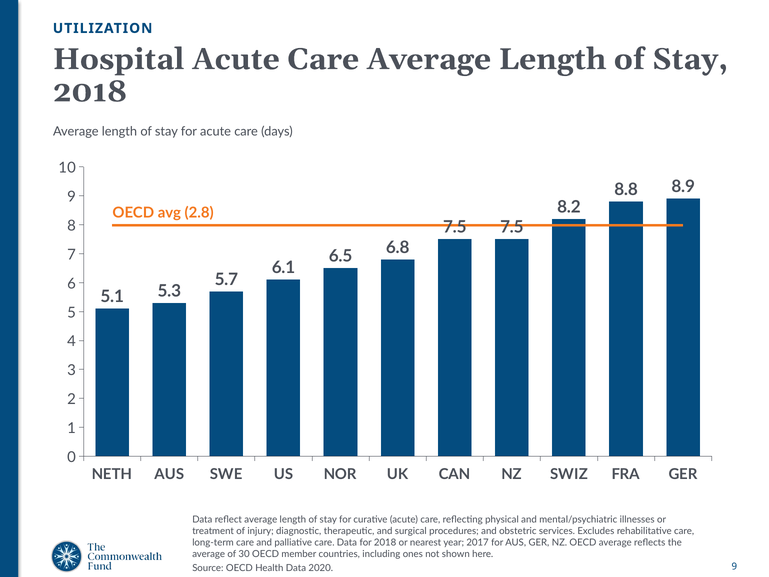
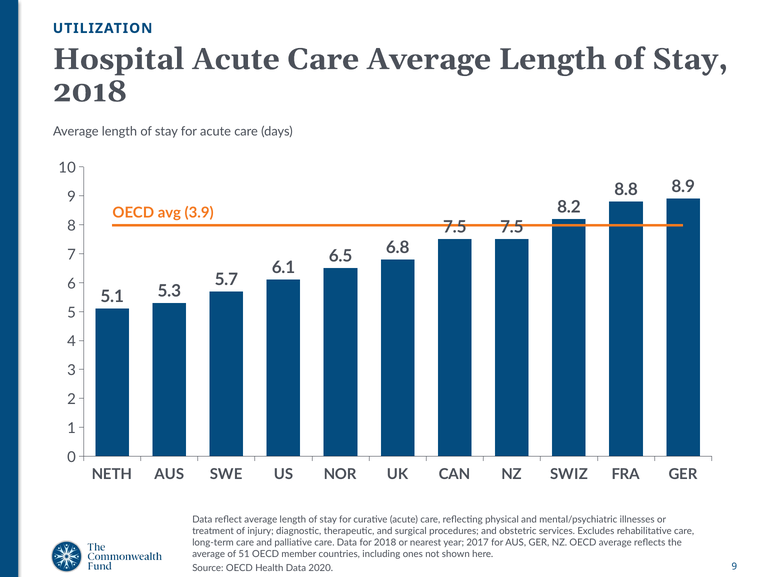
2.8: 2.8 -> 3.9 (199, 213)
30: 30 -> 51 (244, 554)
